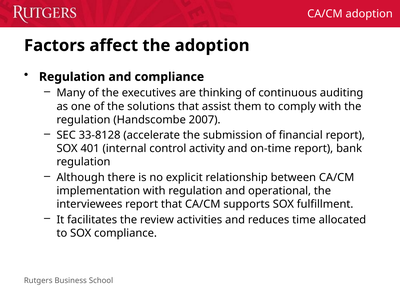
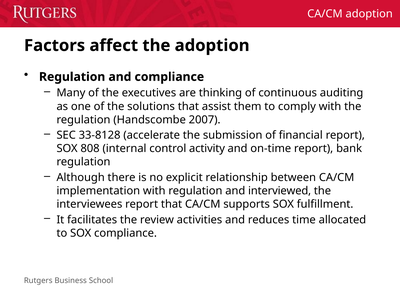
401: 401 -> 808 (90, 149)
operational: operational -> interviewed (280, 191)
